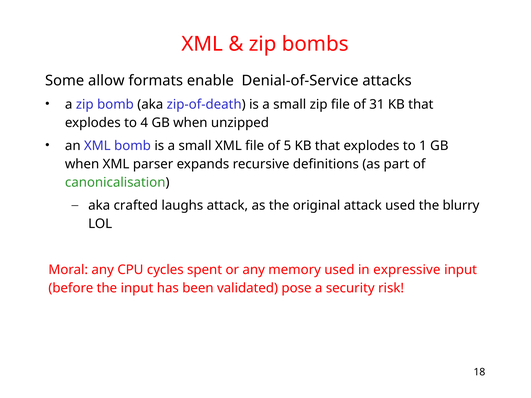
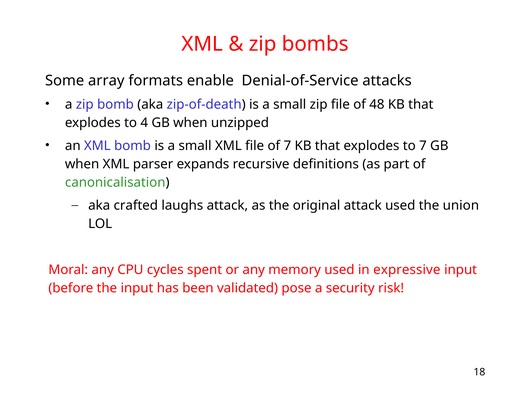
allow: allow -> array (106, 81)
31: 31 -> 48 (377, 104)
of 5: 5 -> 7 (287, 146)
to 1: 1 -> 7 (423, 146)
blurry: blurry -> union (461, 206)
